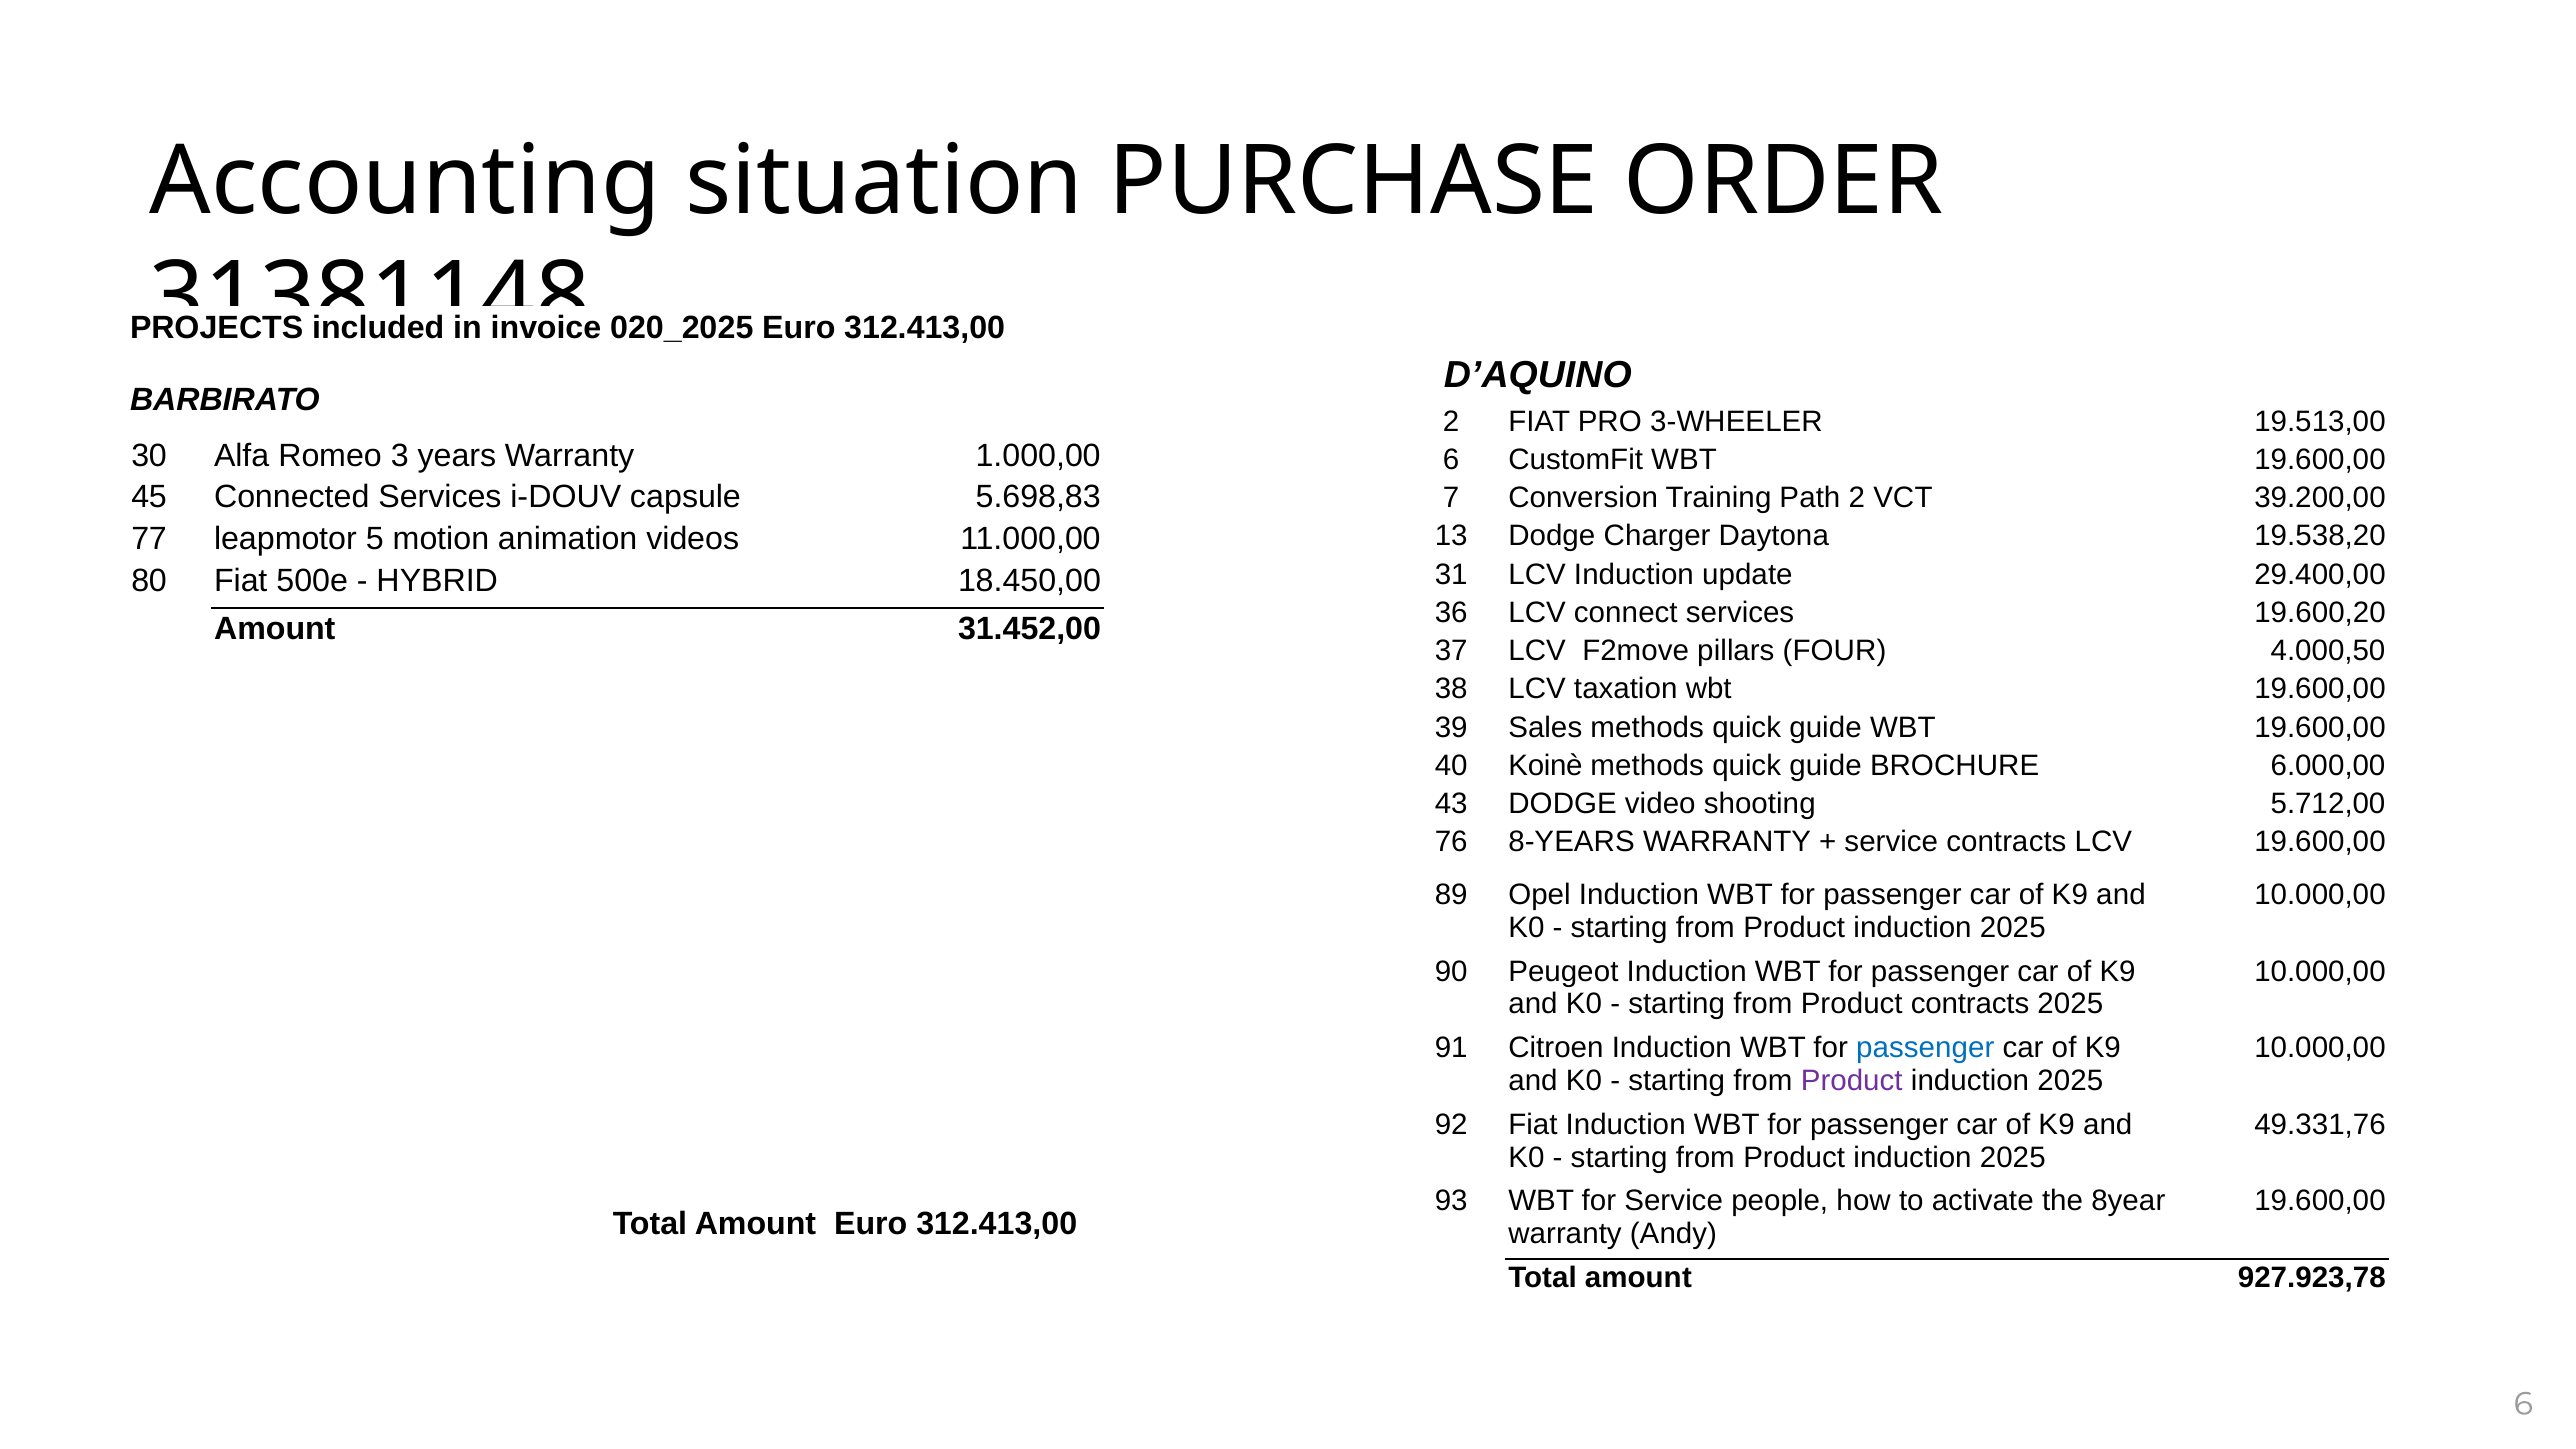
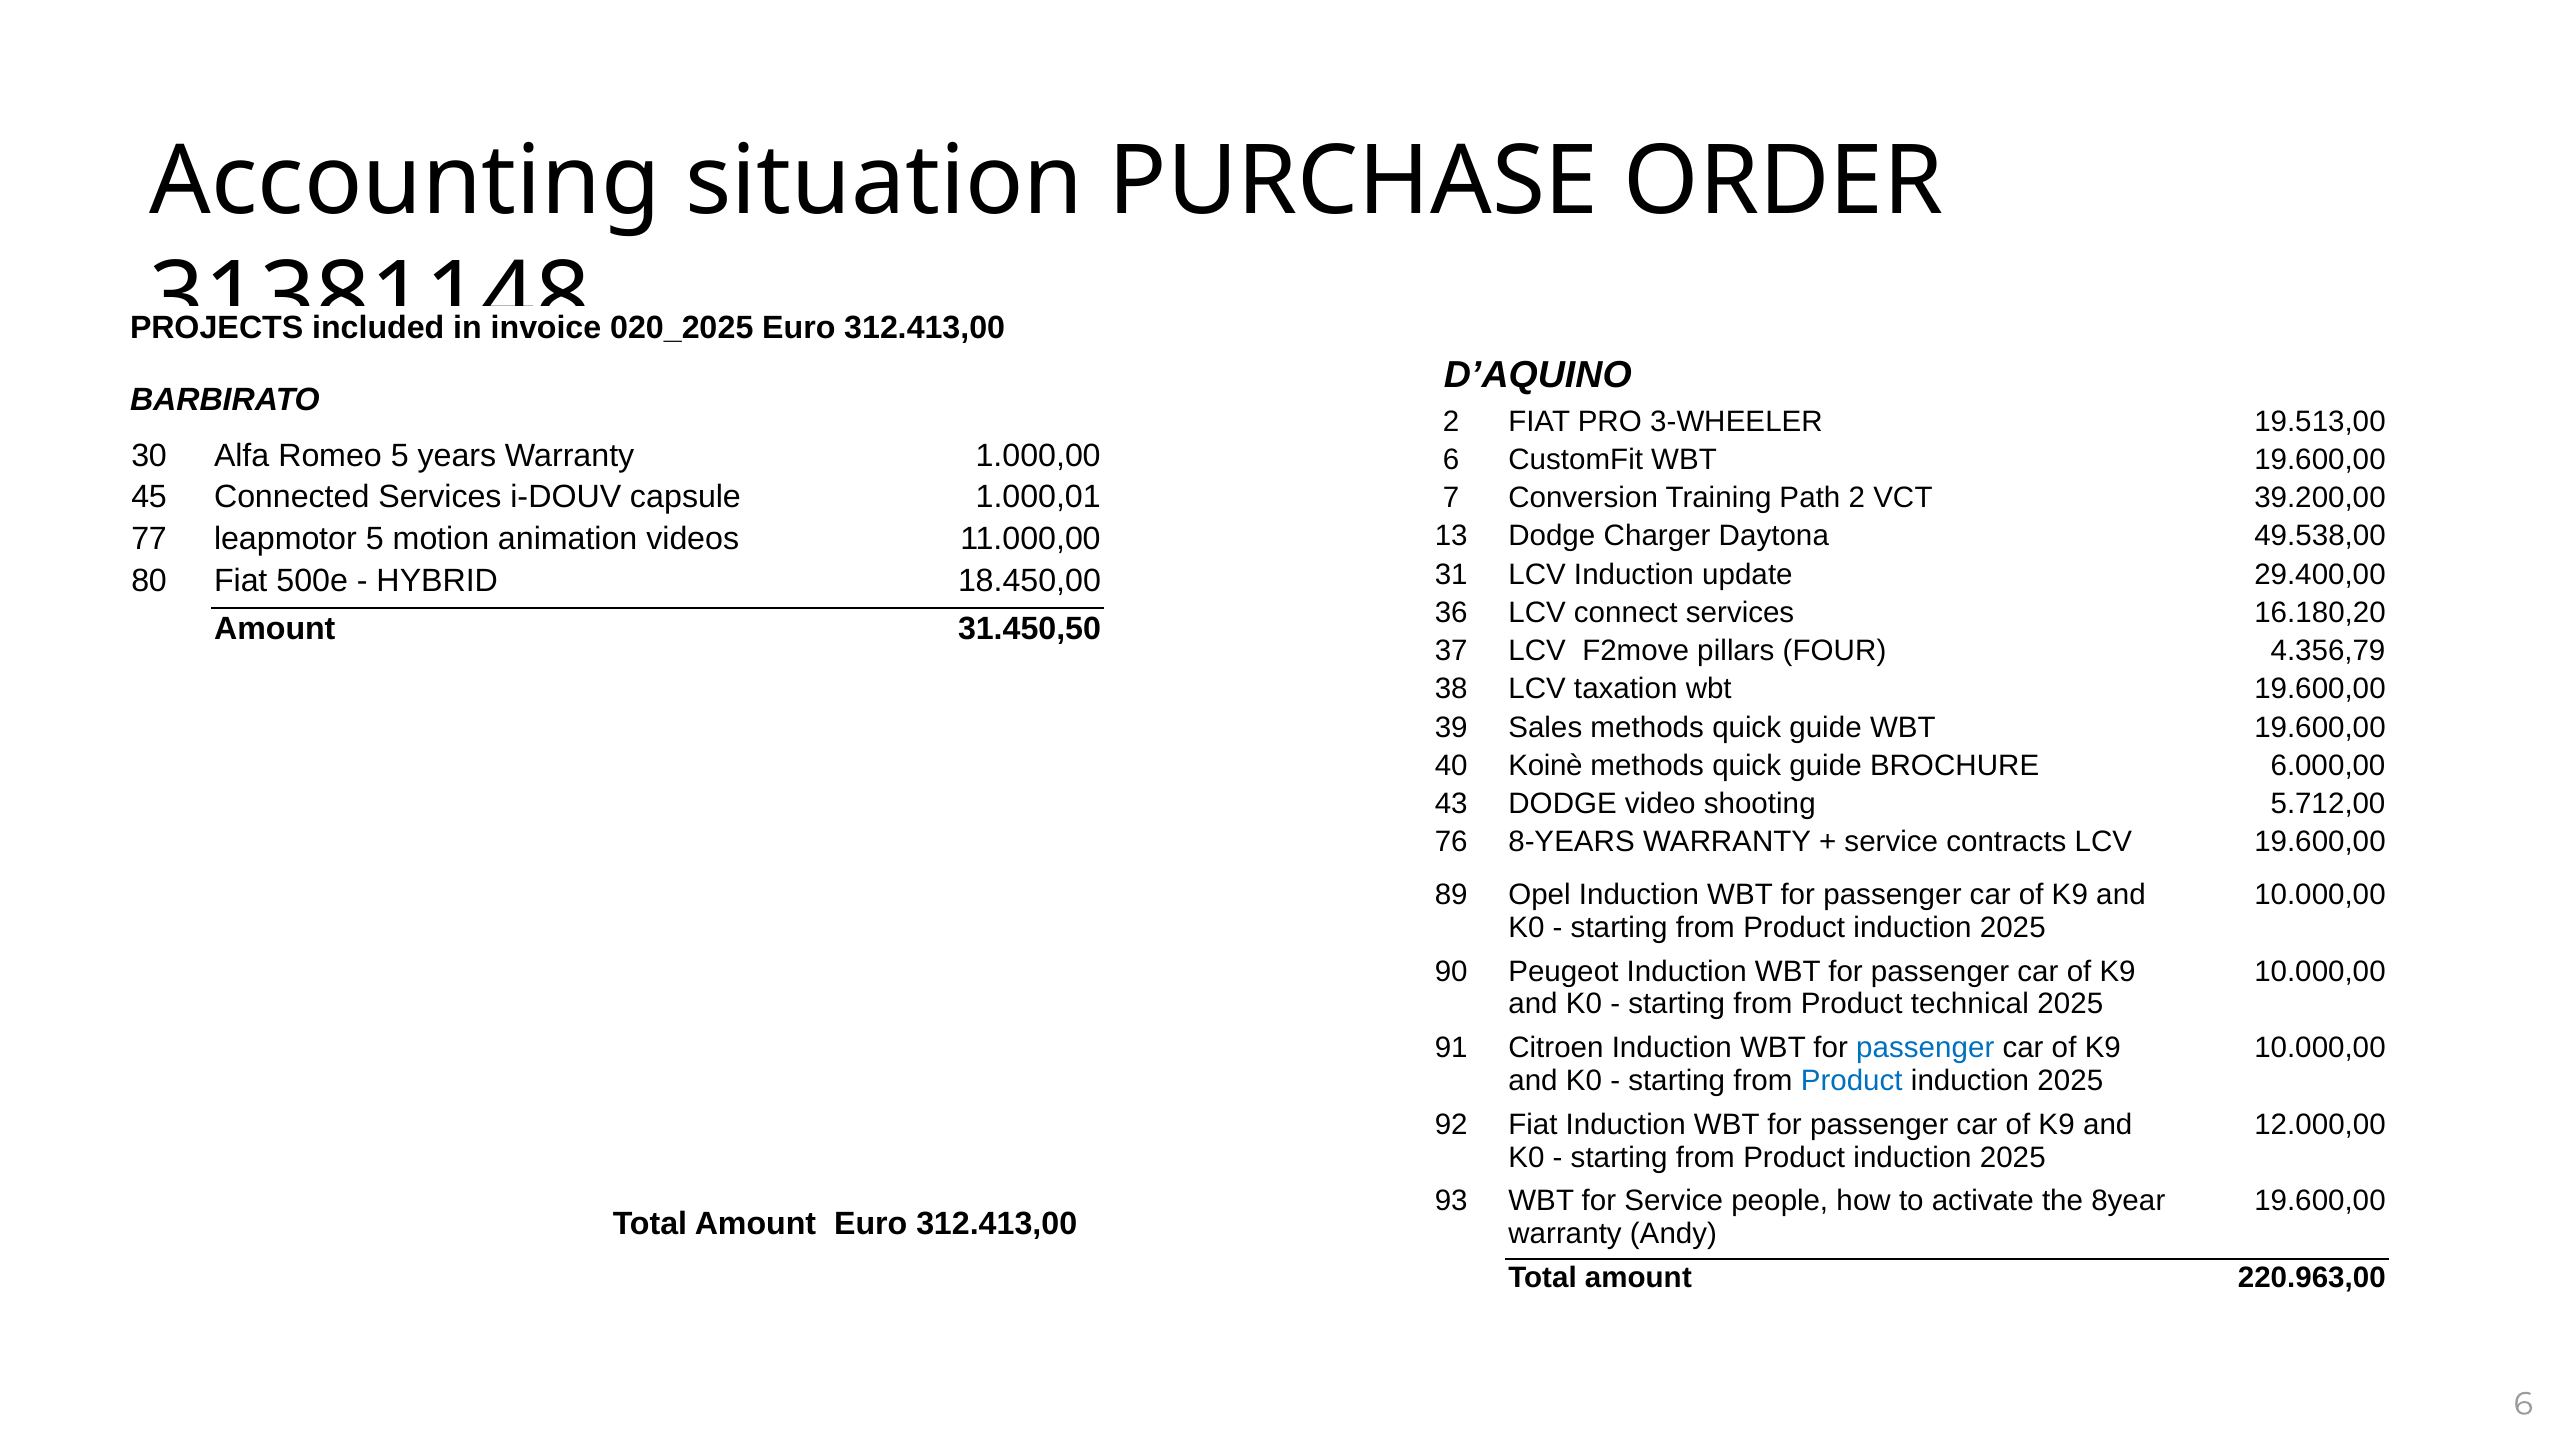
Romeo 3: 3 -> 5 (400, 456)
5.698,83: 5.698,83 -> 1.000,01 (1038, 497)
19.538,20: 19.538,20 -> 49.538,00 (2320, 536)
19.600,20: 19.600,20 -> 16.180,20 (2320, 613)
31.452,00: 31.452,00 -> 31.450,50 (1029, 629)
4.000,50: 4.000,50 -> 4.356,79 (2328, 651)
Product contracts: contracts -> technical (1970, 1004)
Product colour: purple -> blue (1852, 1081)
49.331,76: 49.331,76 -> 12.000,00 (2320, 1125)
927.923,78: 927.923,78 -> 220.963,00 (2312, 1278)
